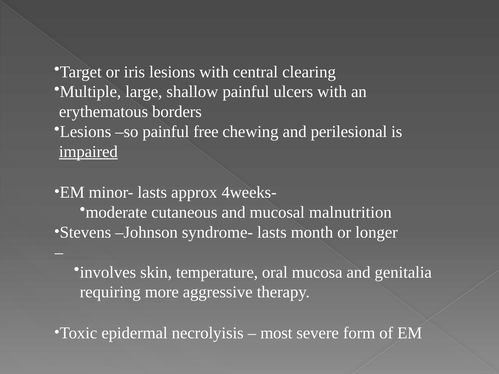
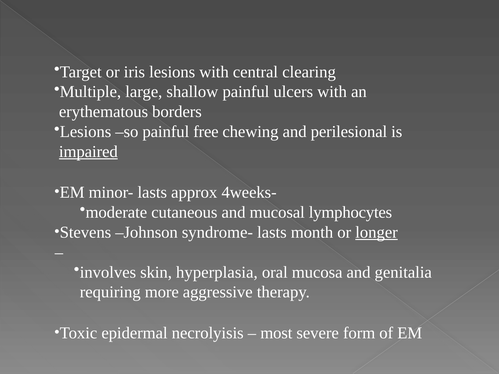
malnutrition: malnutrition -> lymphocytes (350, 213)
longer underline: none -> present (377, 232)
temperature: temperature -> hyperplasia (217, 272)
